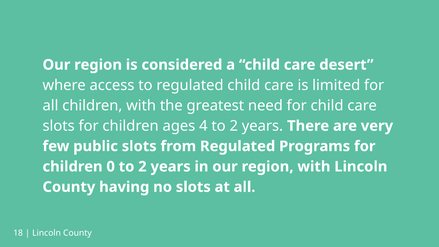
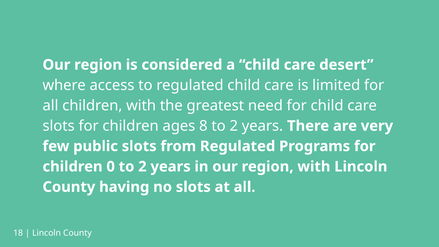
4: 4 -> 8 (203, 126)
